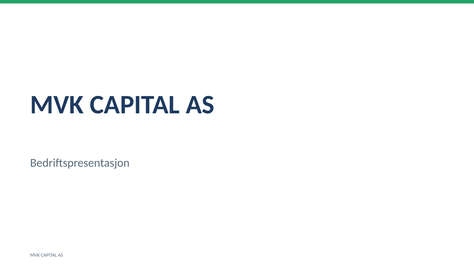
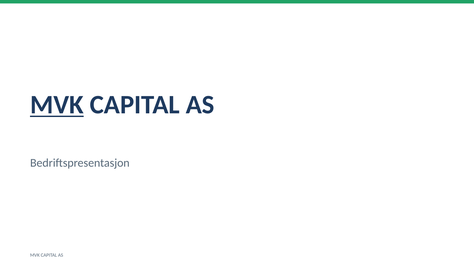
MVK underline: none -> present (57, 105)
